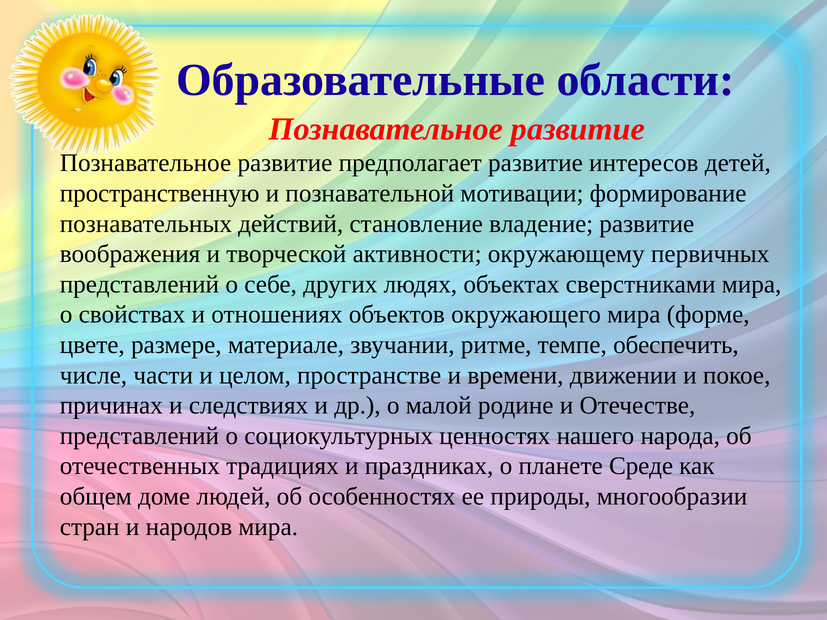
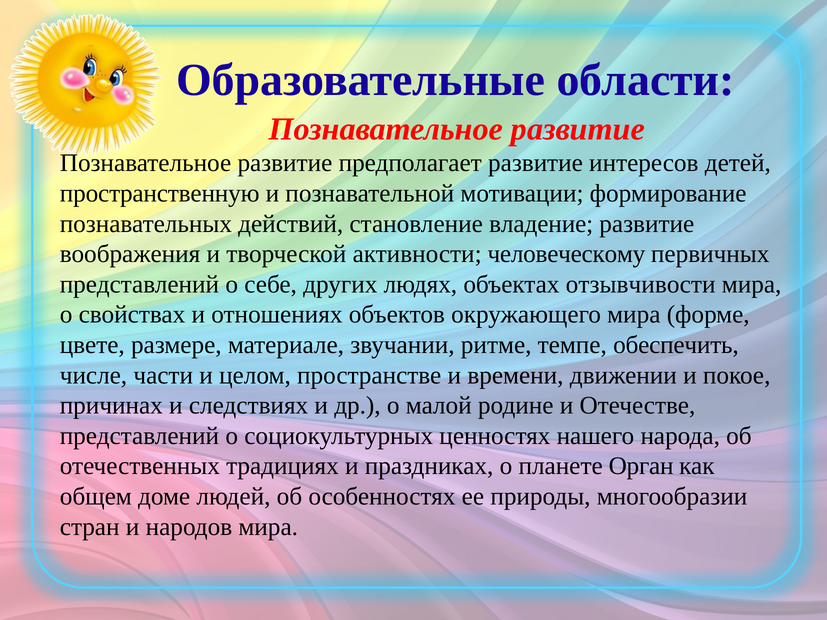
окружающему: окружающему -> человеческому (566, 254)
сверстниками: сверстниками -> отзывчивости (641, 284)
Среде: Среде -> Орган (641, 466)
